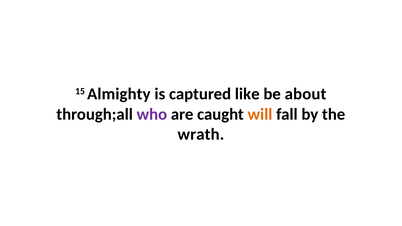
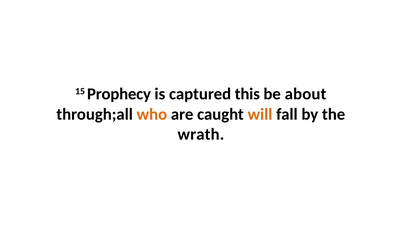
Almighty: Almighty -> Prophecy (119, 94)
like: like -> this (247, 94)
who colour: purple -> orange (152, 114)
